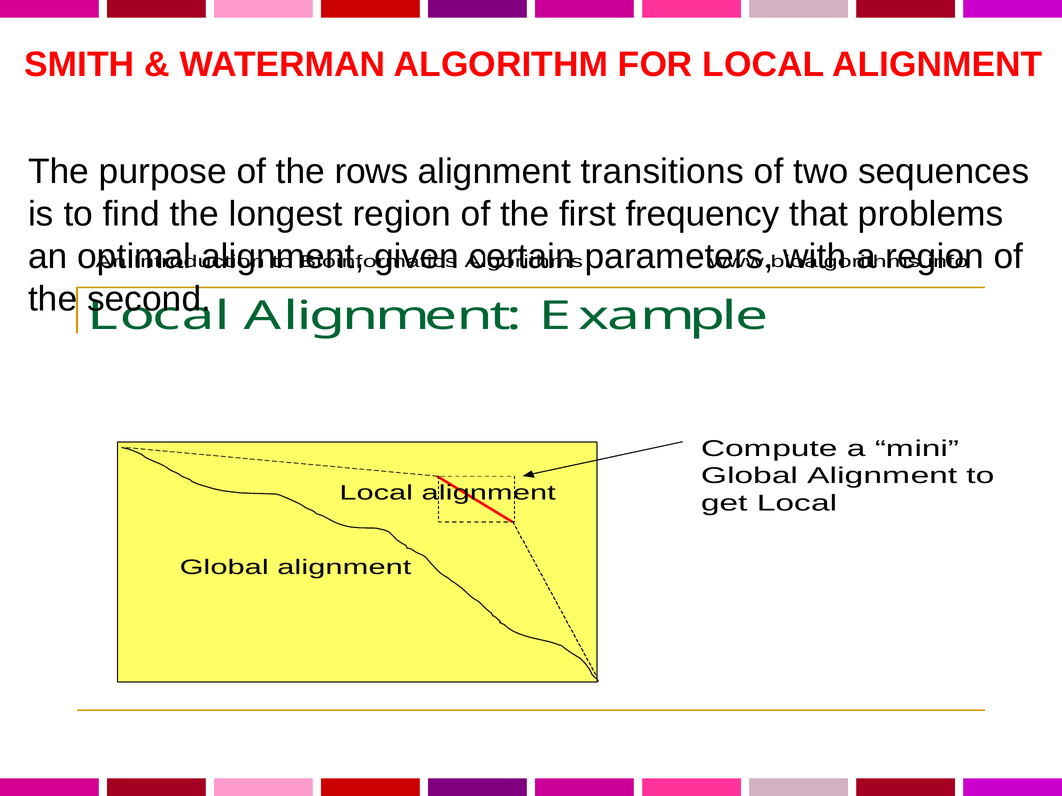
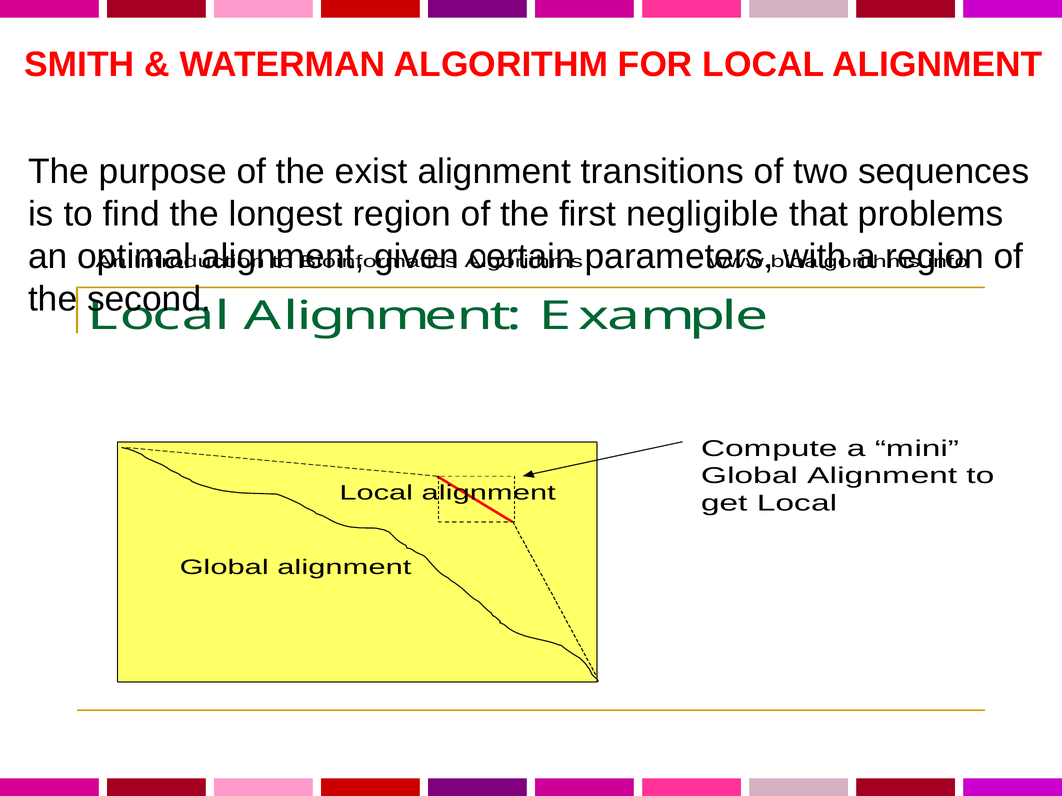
rows: rows -> exist (371, 172)
frequency: frequency -> negligible (702, 214)
